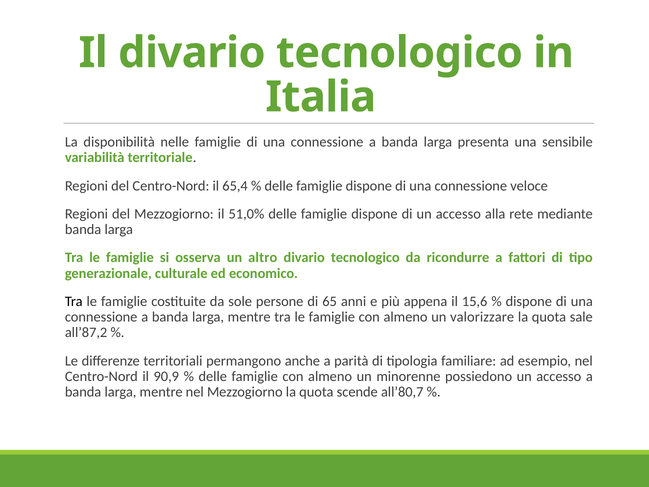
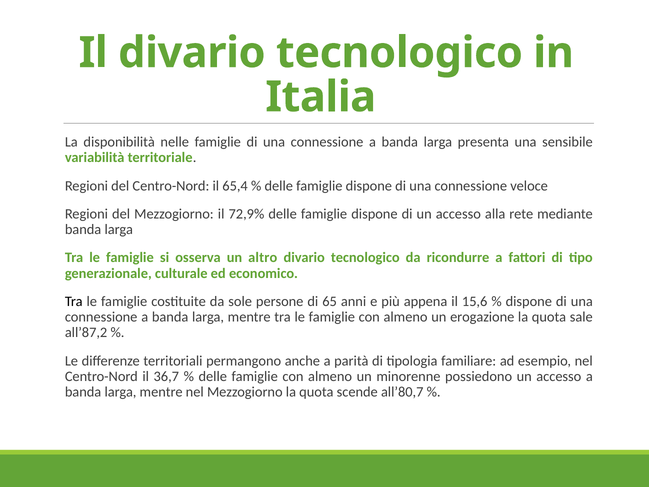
51,0%: 51,0% -> 72,9% (246, 214)
valorizzare: valorizzare -> erogazione (482, 317)
90,9: 90,9 -> 36,7 (166, 376)
